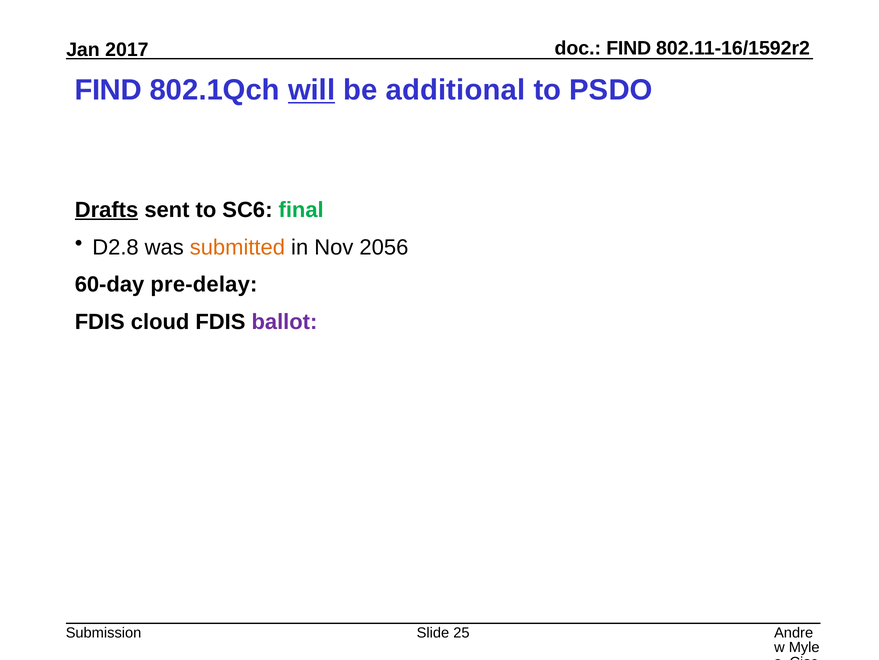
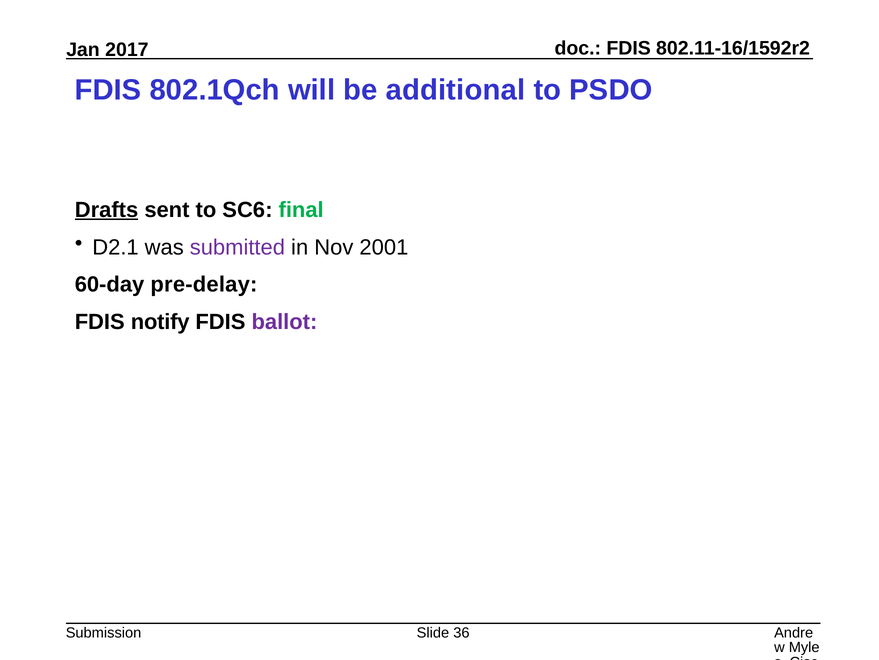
FIND: FIND -> FDIS (629, 48)
FIND: FIND -> FDIS (108, 90)
will underline: present -> none (312, 90)
D2.8: D2.8 -> D2.1 (115, 247)
submitted colour: orange -> purple (237, 247)
2056: 2056 -> 2001 (384, 247)
cloud: cloud -> notify (160, 322)
25: 25 -> 36 (461, 632)
